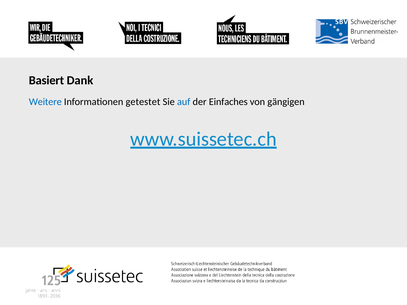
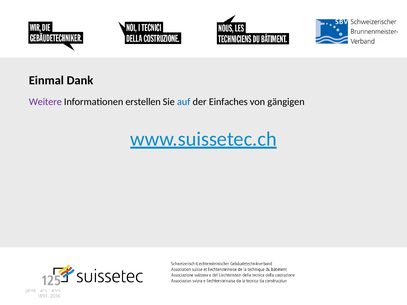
Basiert: Basiert -> Einmal (46, 80)
Weitere colour: blue -> purple (45, 102)
getestet: getestet -> erstellen (143, 102)
